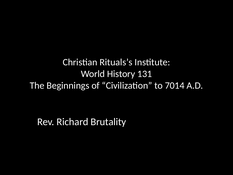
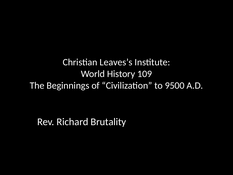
Rituals’s: Rituals’s -> Leaves’s (116, 62)
131: 131 -> 109 (145, 74)
7014: 7014 -> 9500 (175, 85)
